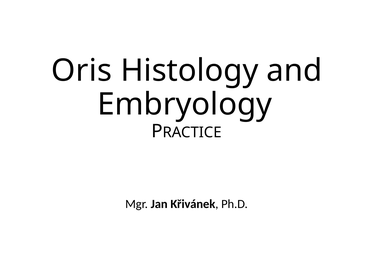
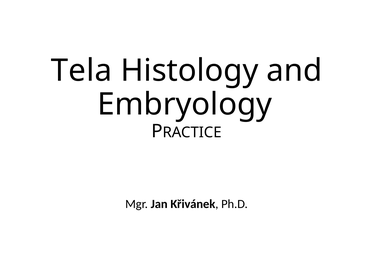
Oris: Oris -> Tela (82, 71)
